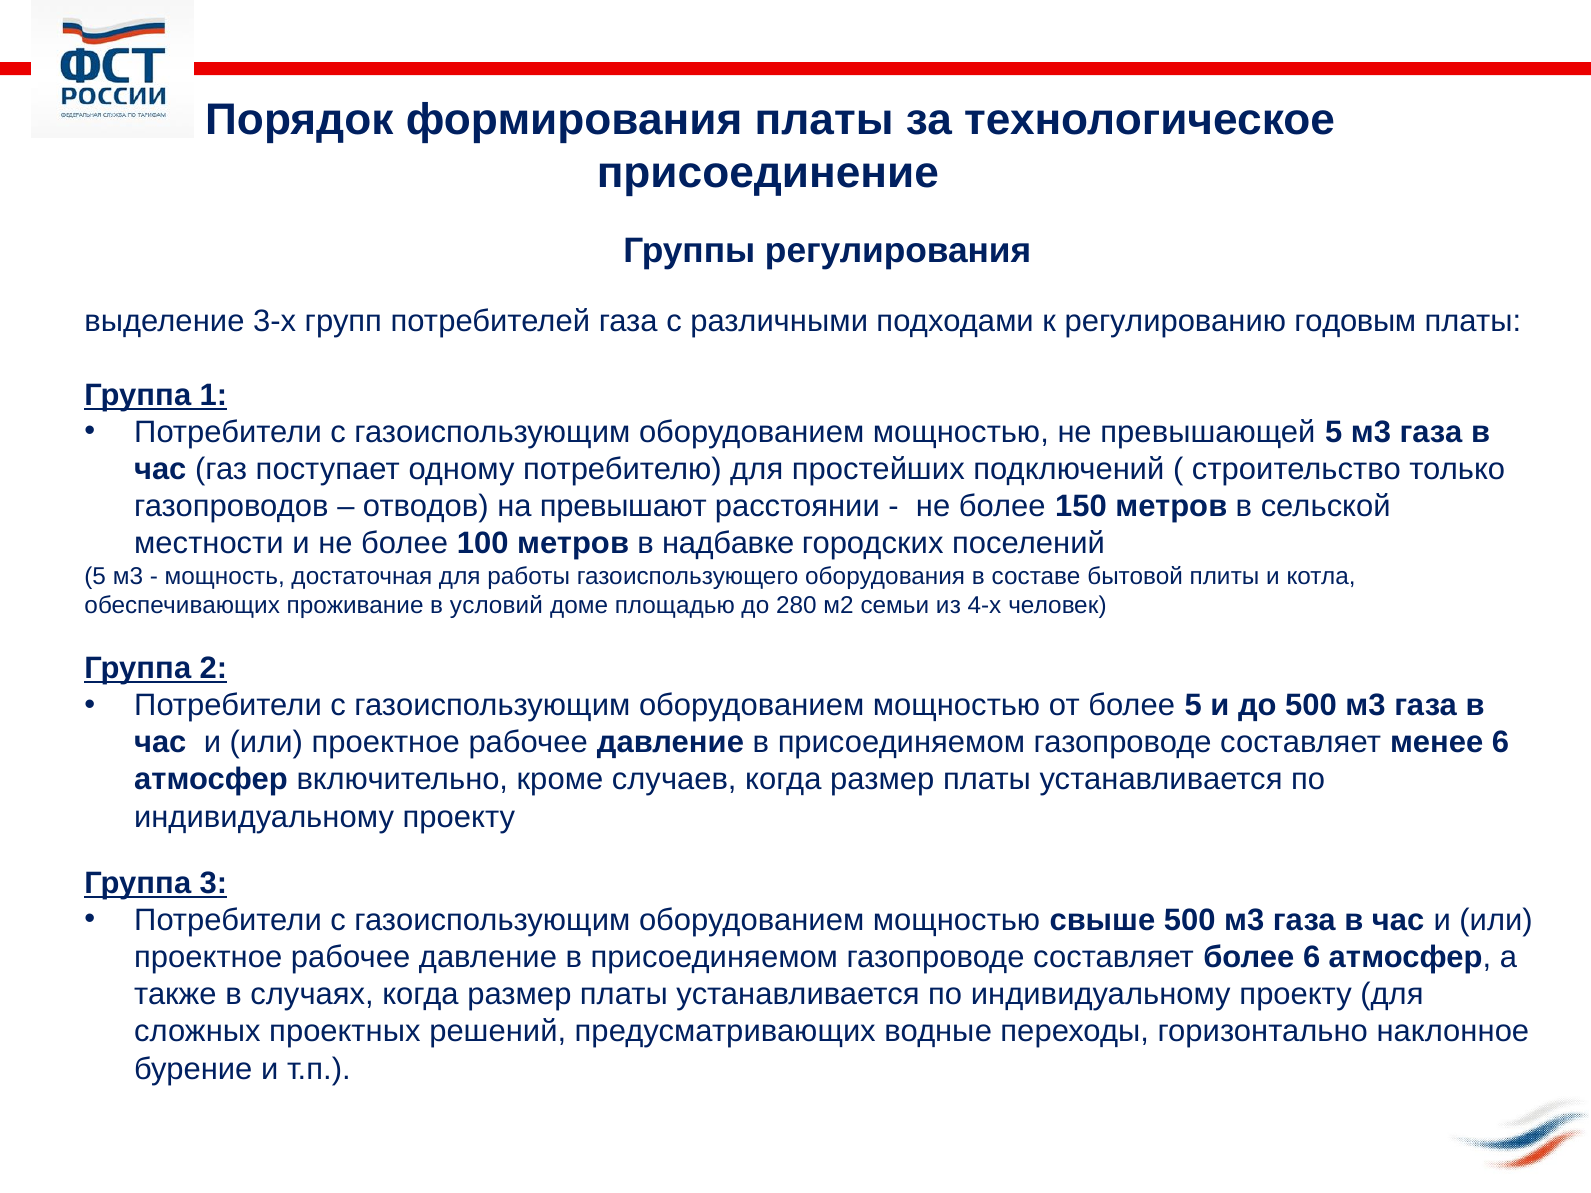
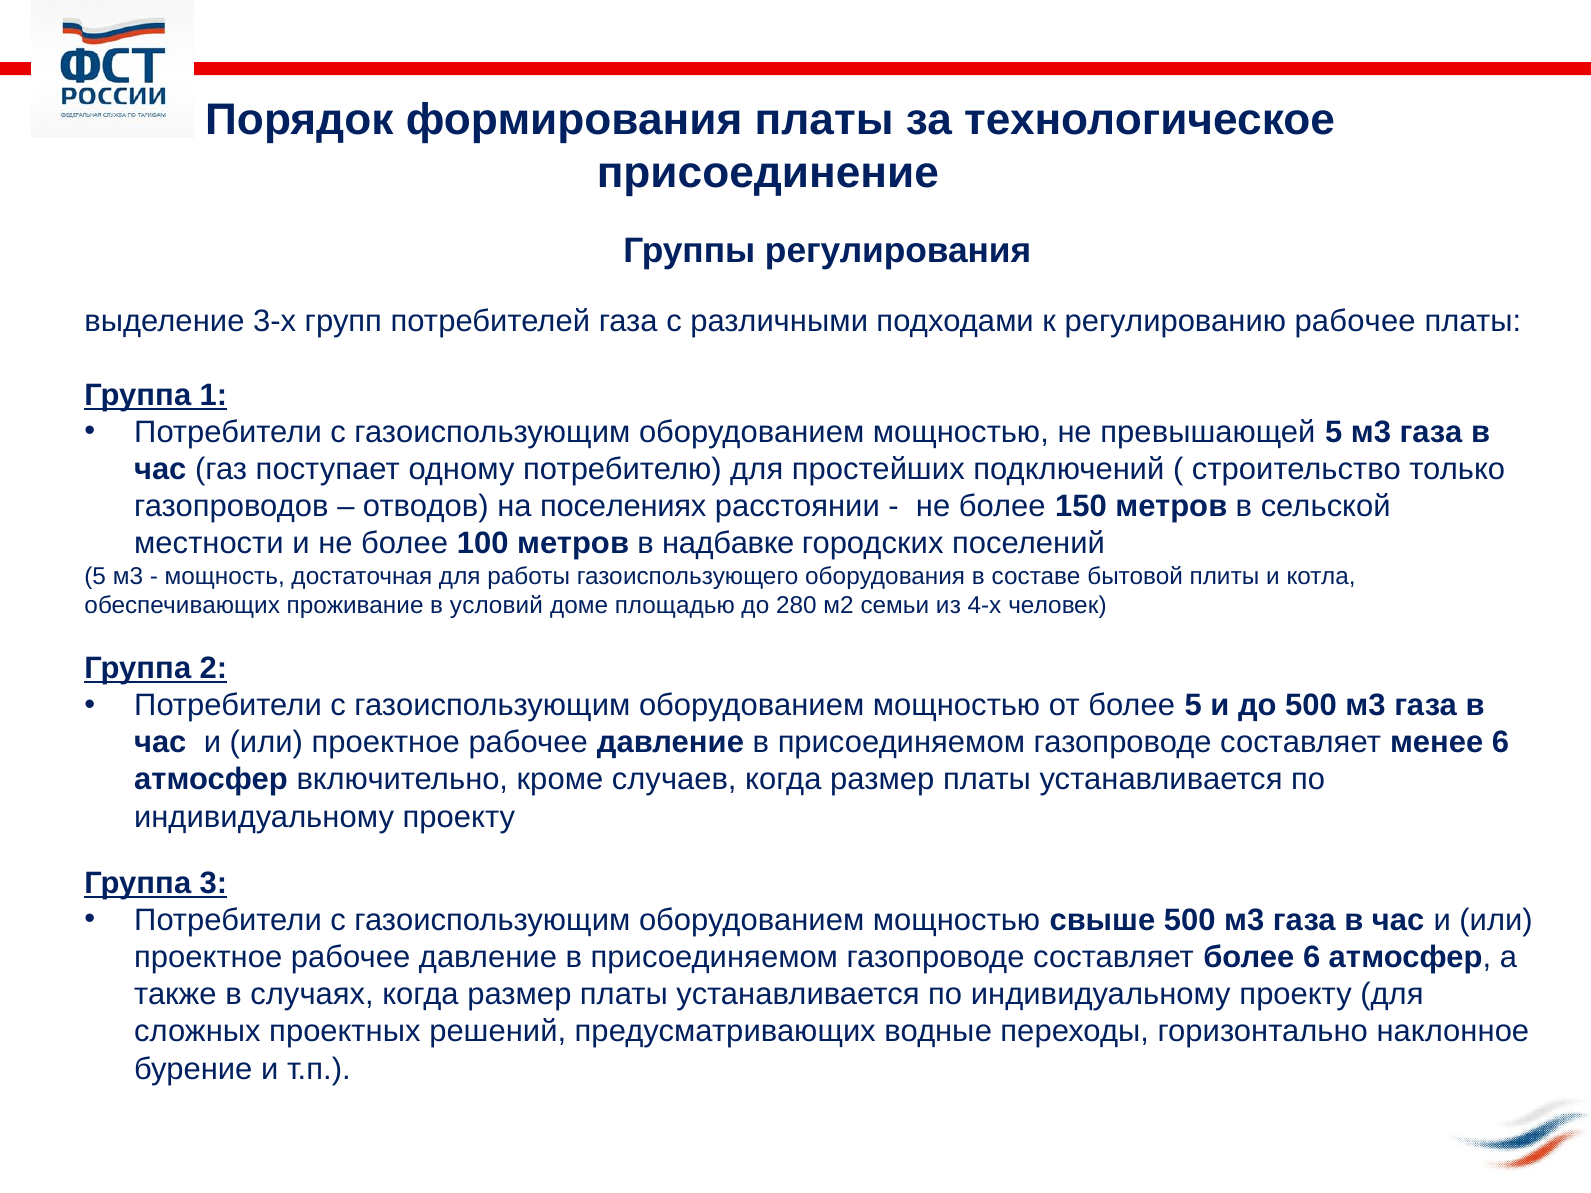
регулированию годовым: годовым -> рабочее (1355, 321)
превышают: превышают -> поселениях (623, 507)
